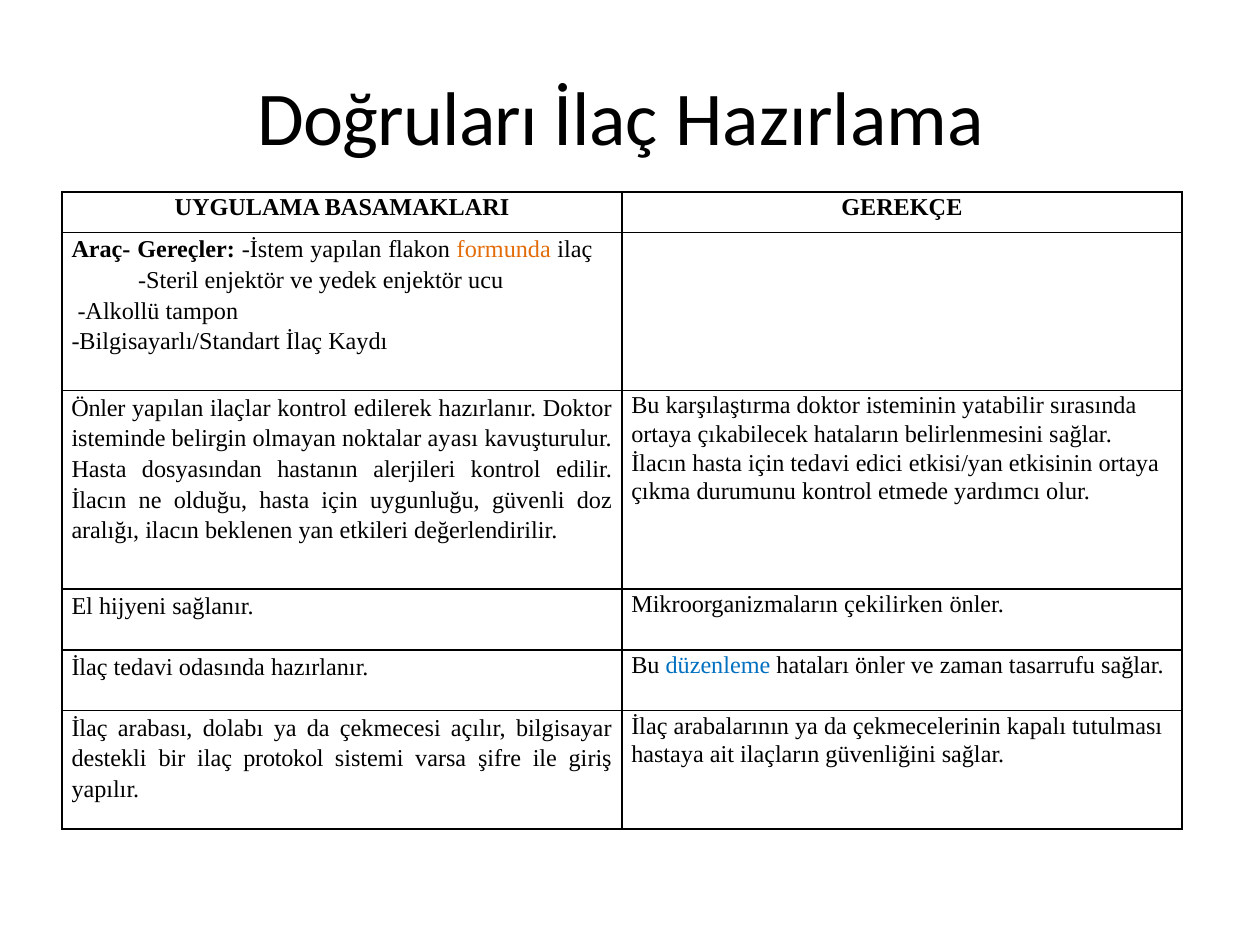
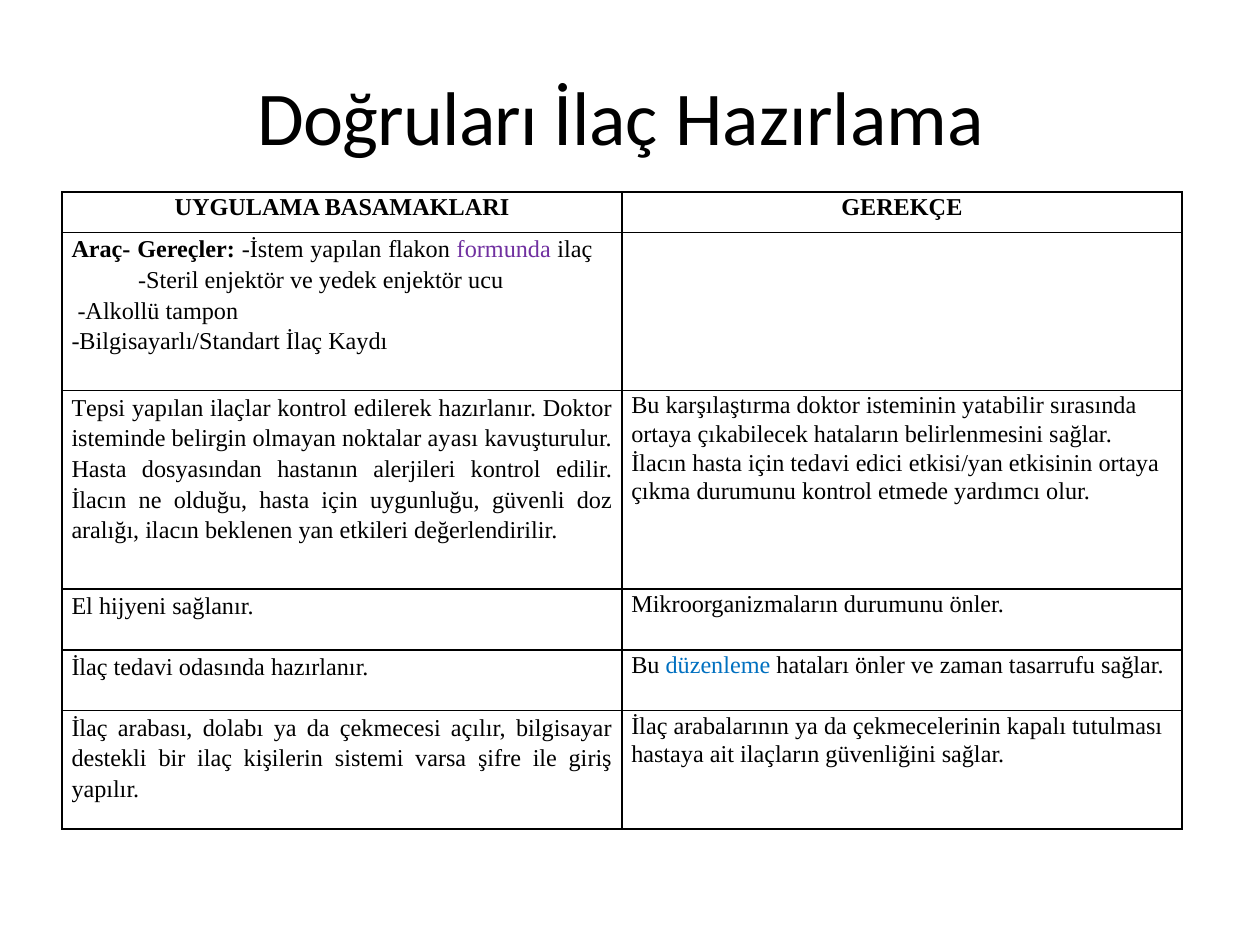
formunda colour: orange -> purple (504, 250)
Önler: Önler -> Tepsi (98, 408)
Mikroorganizmaların çekilirken: çekilirken -> durumunu (894, 605)
protokol: protokol -> kişilerin (283, 759)
